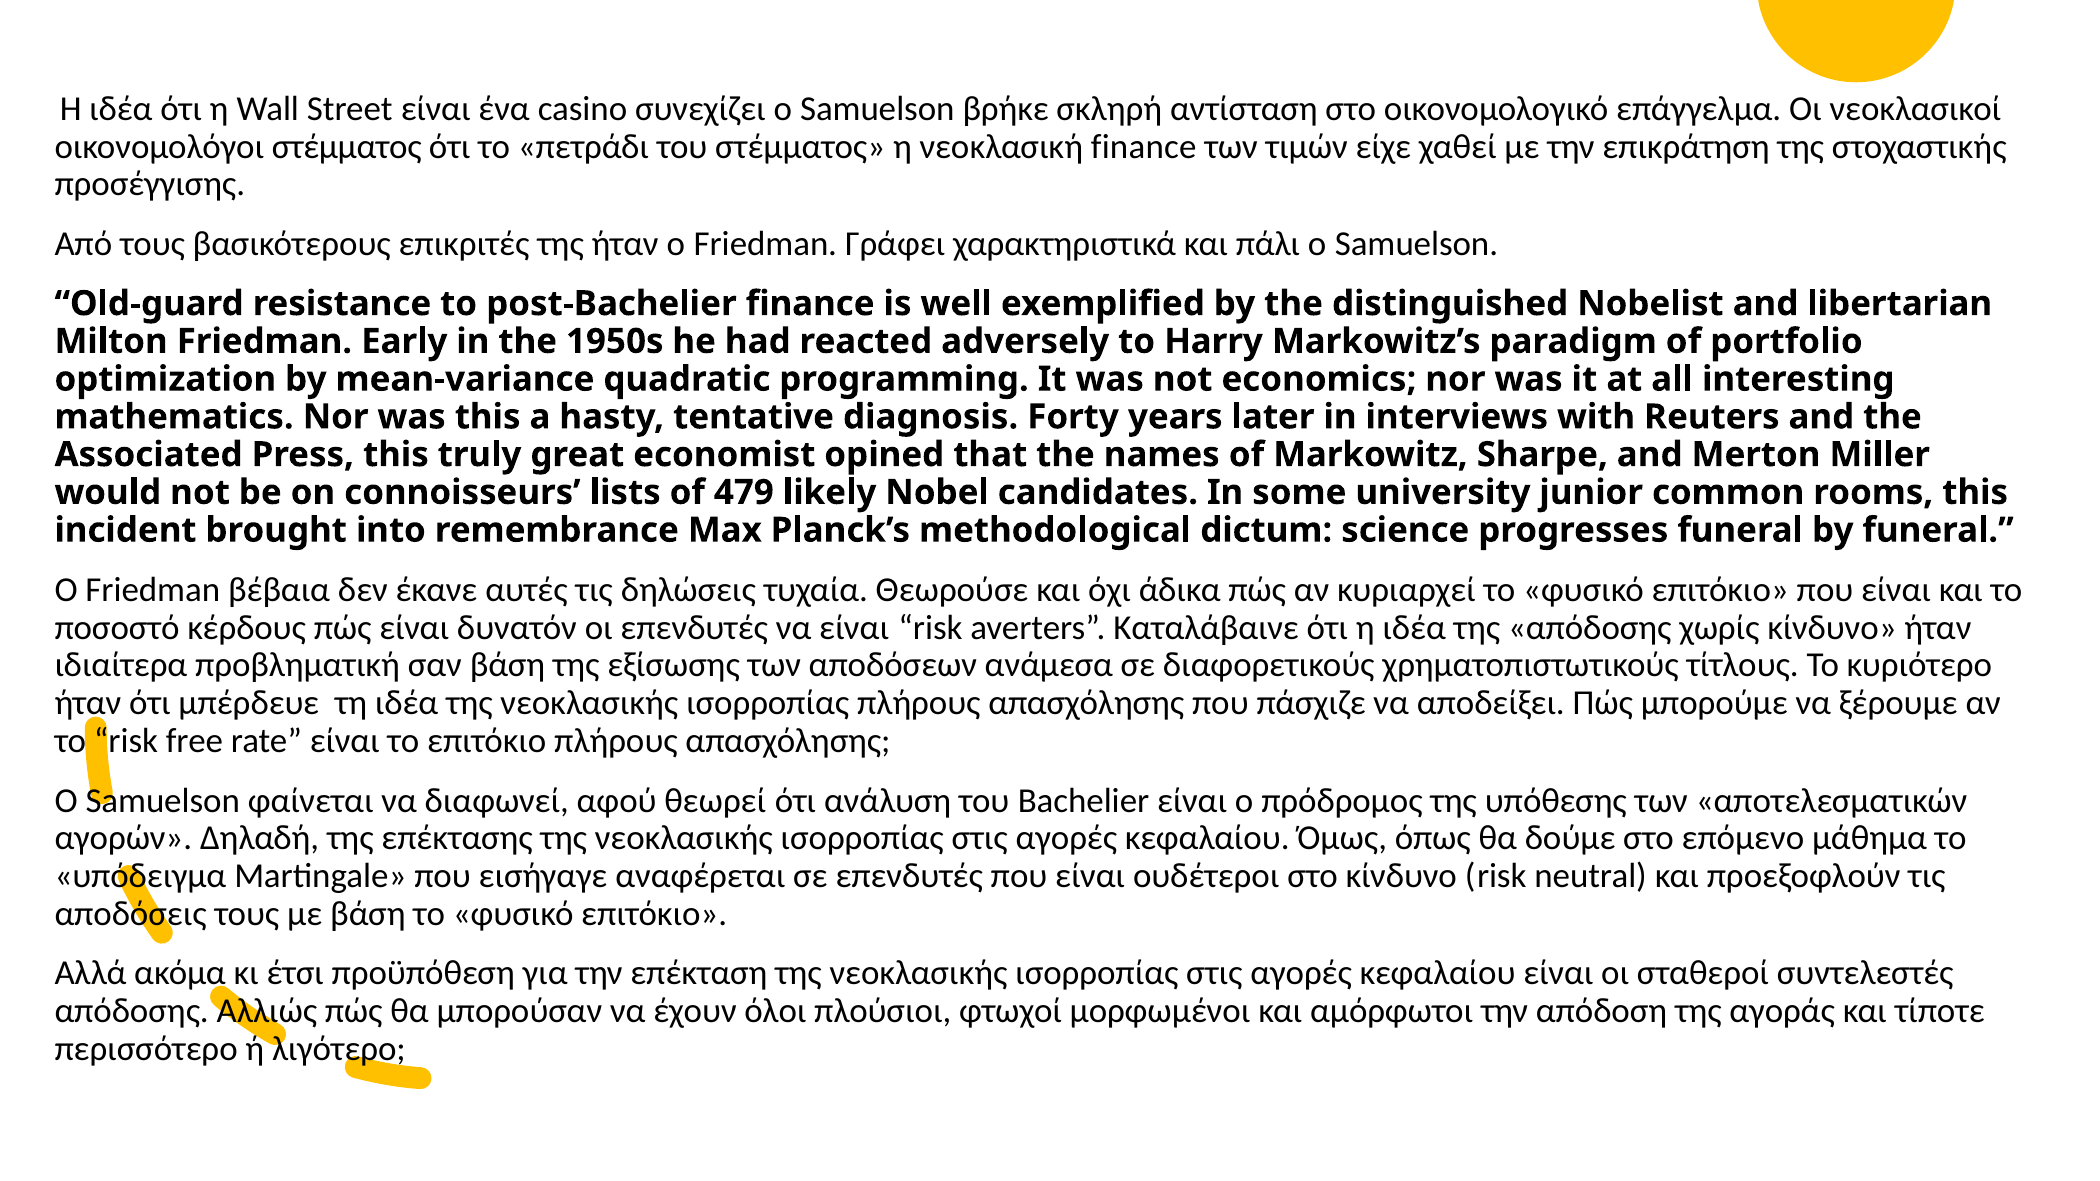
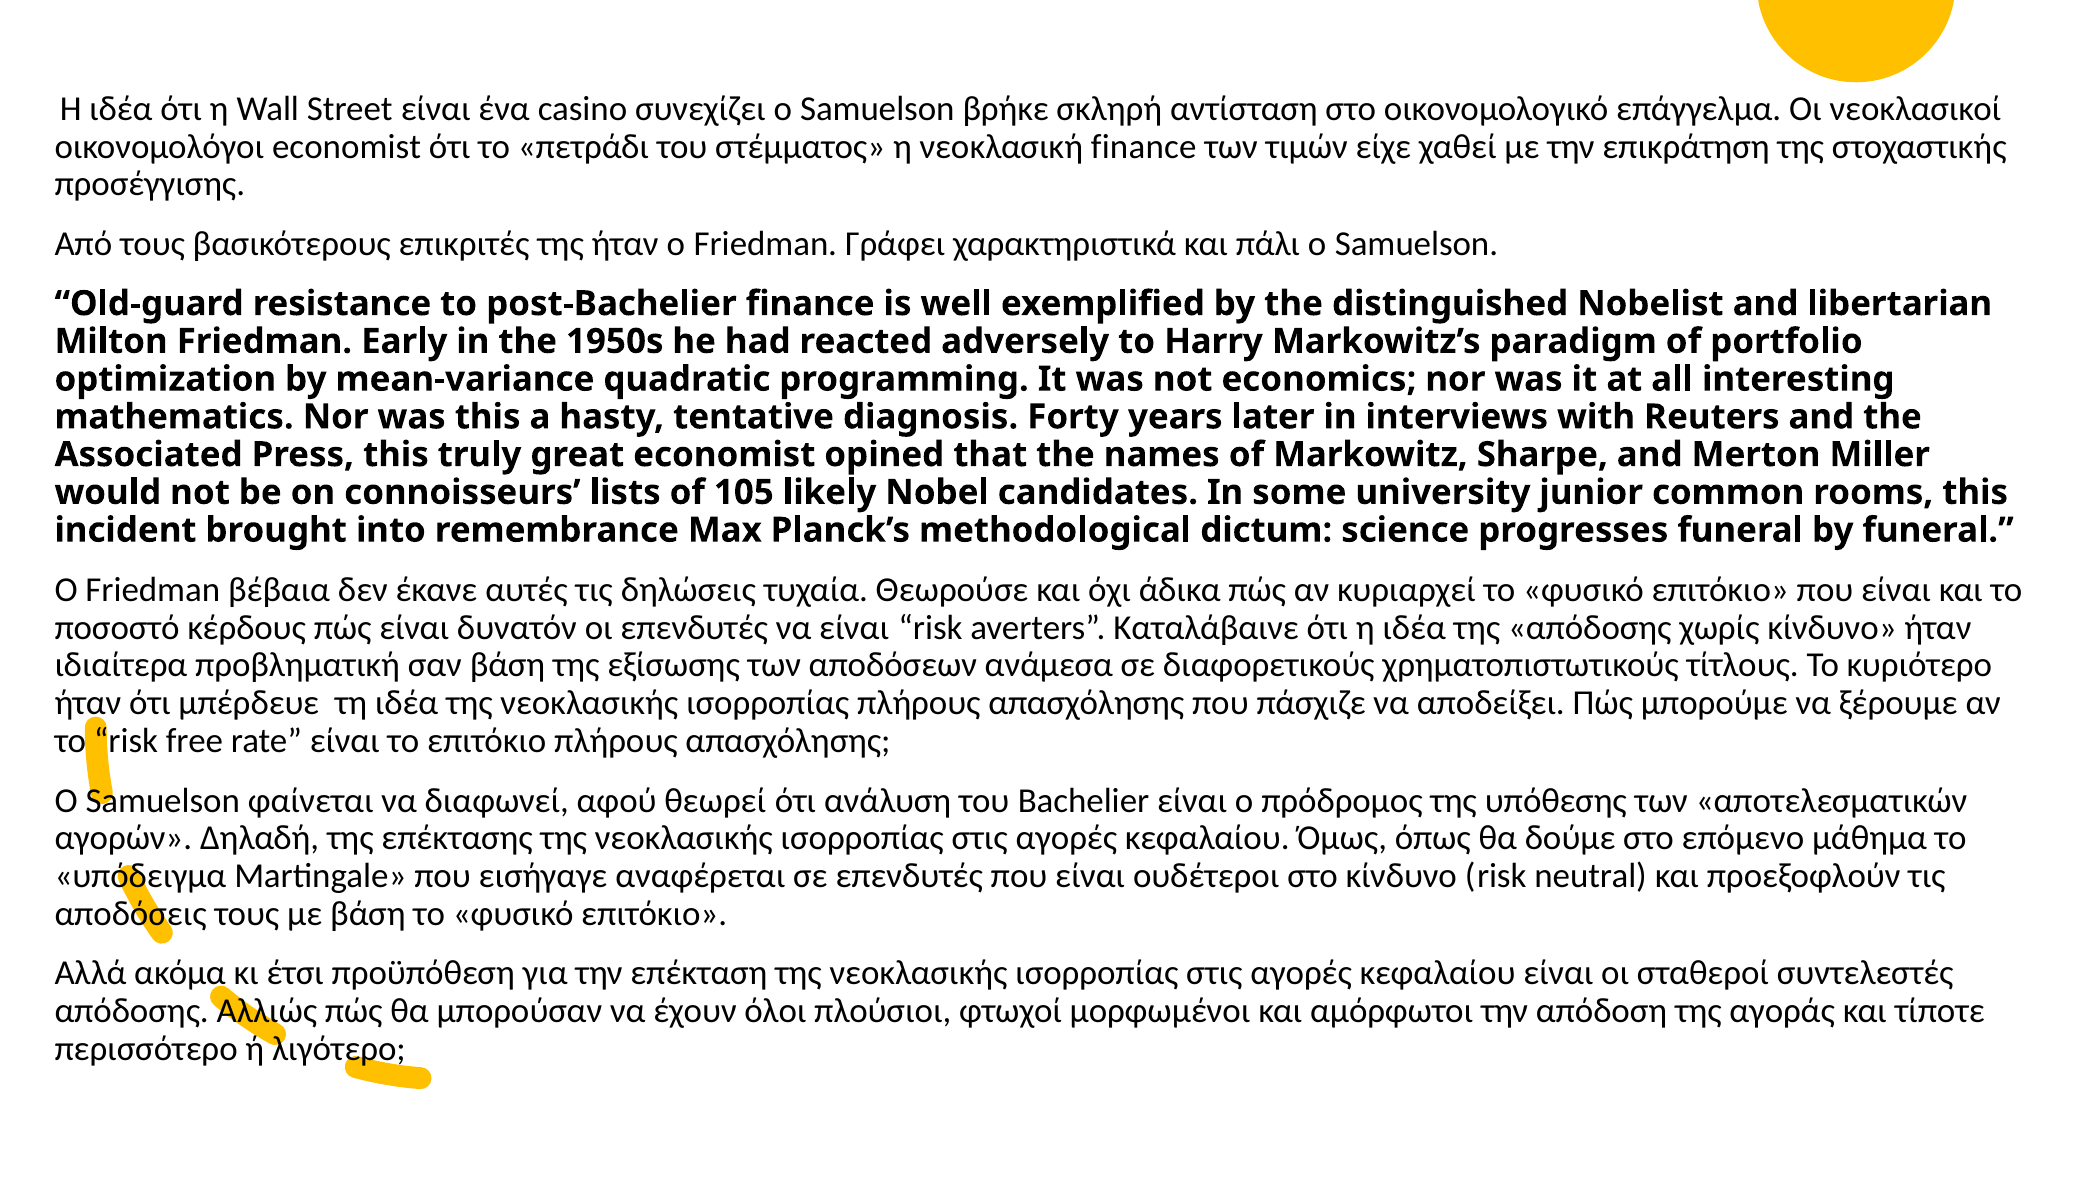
οικονομολόγοι στέμματος: στέμματος -> economist (347, 147)
479: 479 -> 105 (744, 493)
